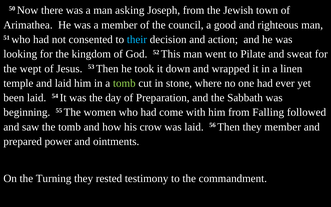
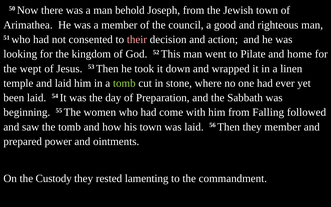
asking: asking -> behold (130, 10)
their colour: light blue -> pink (137, 39)
sweat: sweat -> home (299, 54)
his crow: crow -> town (151, 127)
Turning: Turning -> Custody (54, 178)
testimony: testimony -> lamenting (147, 178)
